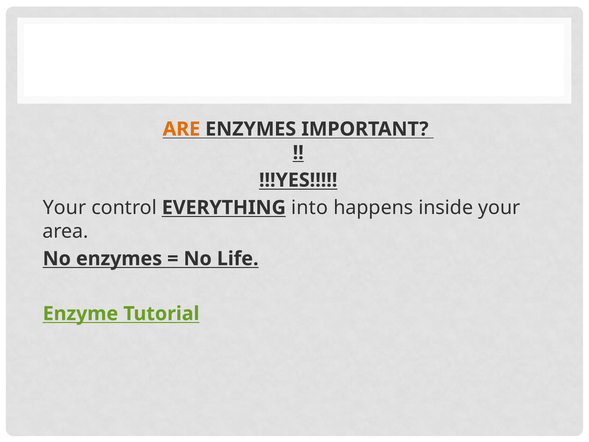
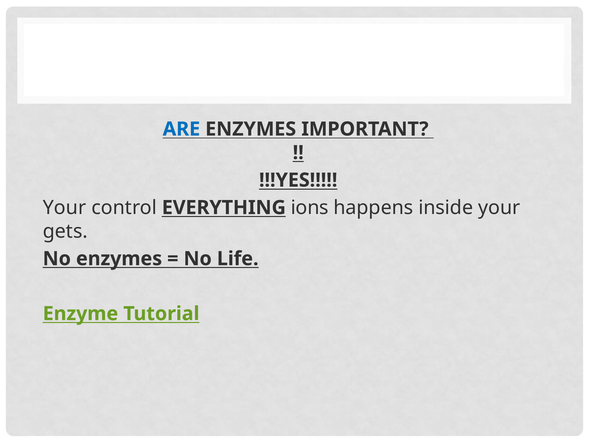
ARE colour: orange -> blue (181, 129)
into: into -> ions (310, 208)
area: area -> gets (65, 231)
